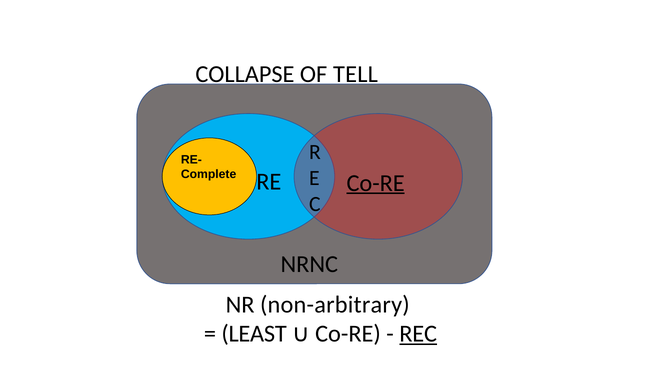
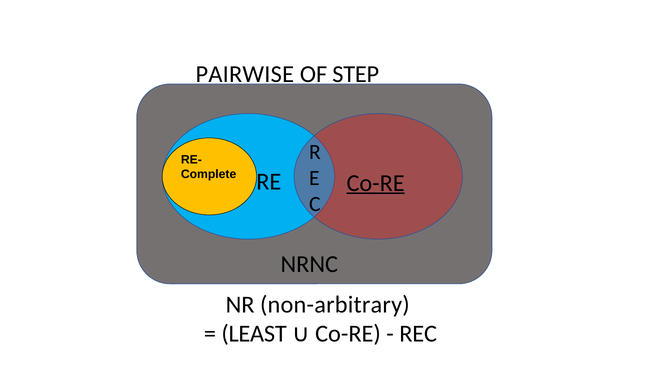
COLLAPSE: COLLAPSE -> PAIRWISE (245, 74)
TELL: TELL -> STEP (356, 74)
REC underline: present -> none (418, 334)
